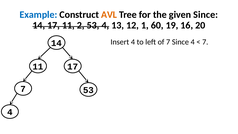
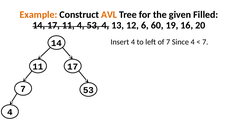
Example colour: blue -> orange (38, 15)
given Since: Since -> Filled (206, 15)
11 2: 2 -> 4 (81, 25)
1: 1 -> 6 (145, 25)
